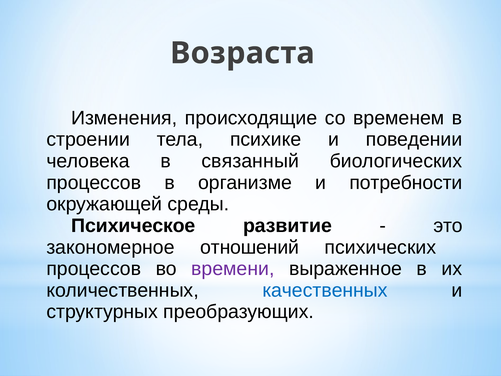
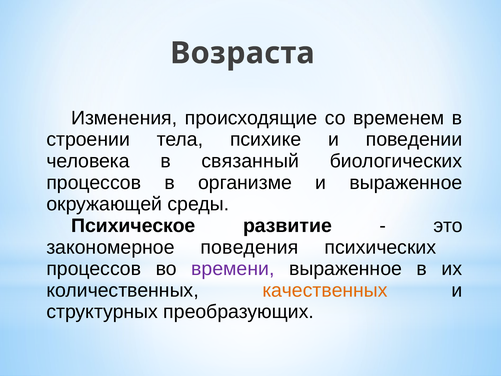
и потребности: потребности -> выраженное (406, 183)
отношений: отношений -> поведения (250, 247)
качественных colour: blue -> orange (325, 290)
